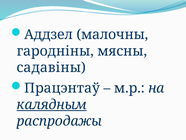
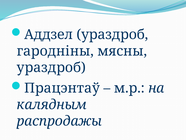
Аддзел малочны: малочны -> ураздроб (112, 34)
садавіны: садавіны -> ураздроб (51, 67)
калядным underline: present -> none (52, 104)
